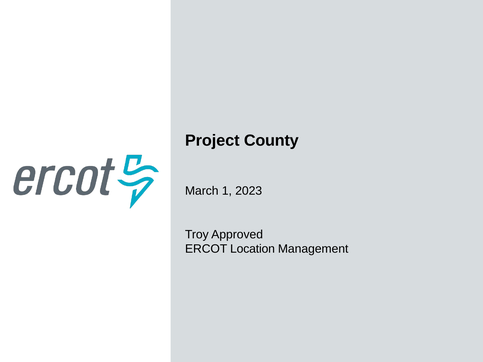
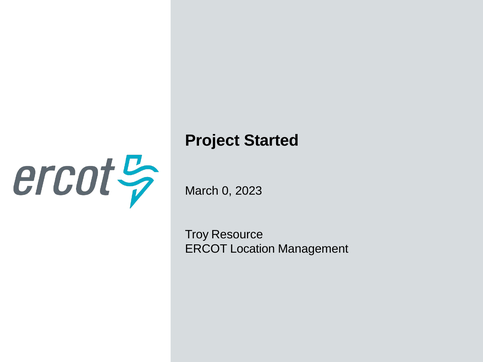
County: County -> Started (271, 141)
1: 1 -> 0 (227, 191)
Approved: Approved -> Resource (237, 235)
